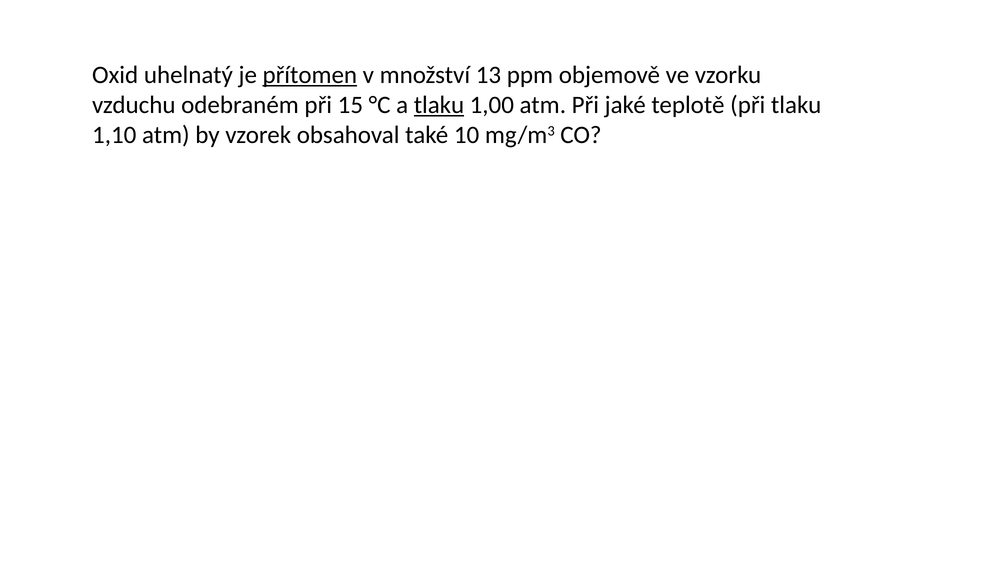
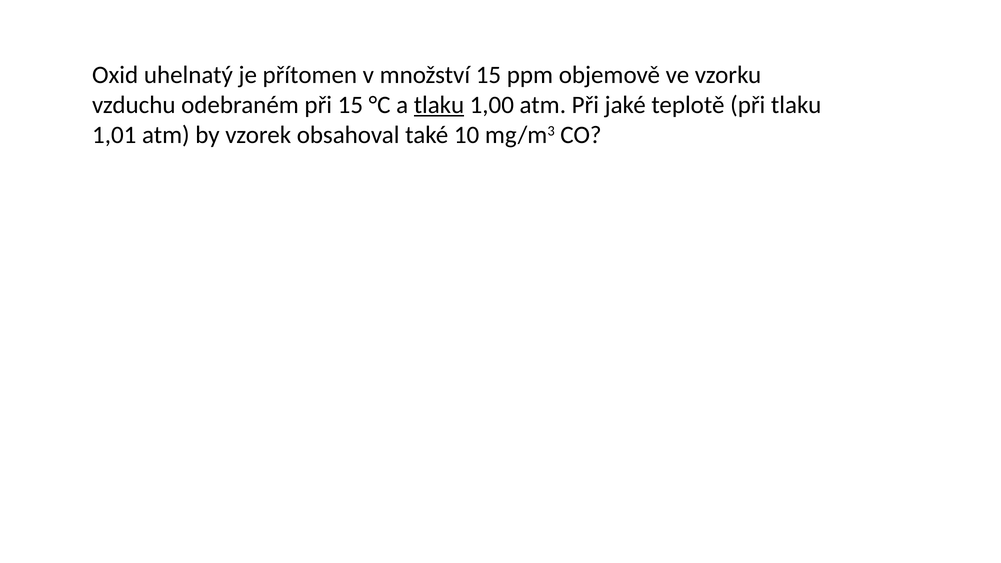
přítomen underline: present -> none (310, 75)
množství 13: 13 -> 15 (488, 75)
1,10: 1,10 -> 1,01 (114, 135)
